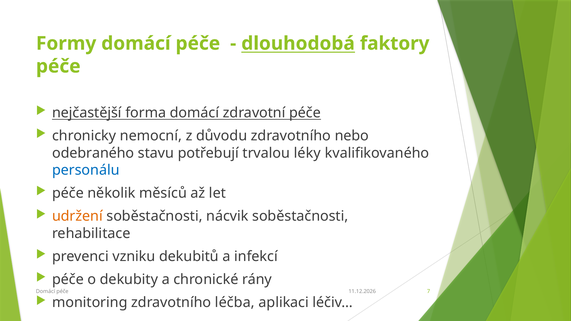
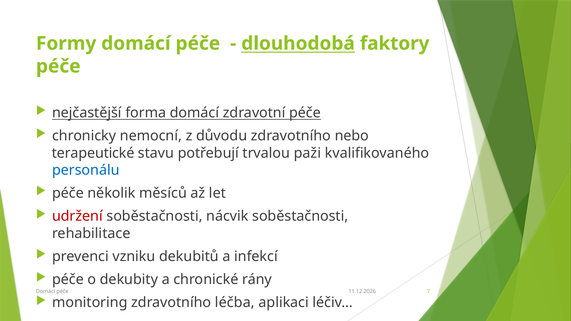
odebraného: odebraného -> terapeutické (93, 153)
léky: léky -> paži (307, 153)
udržení colour: orange -> red (77, 216)
